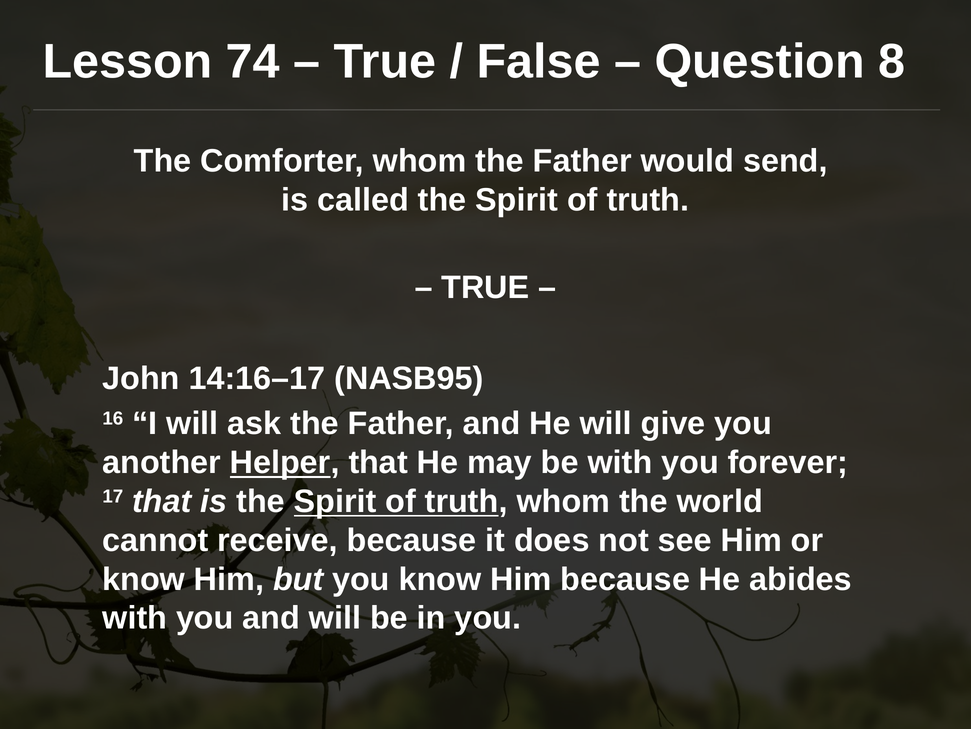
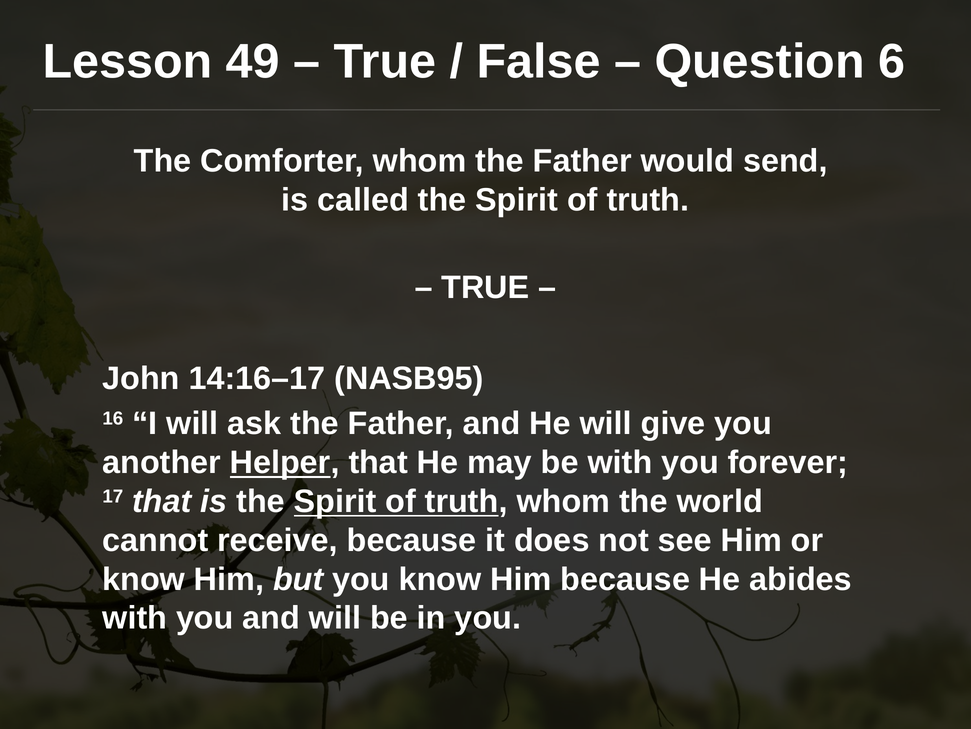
74: 74 -> 49 (253, 62)
8: 8 -> 6 (892, 62)
